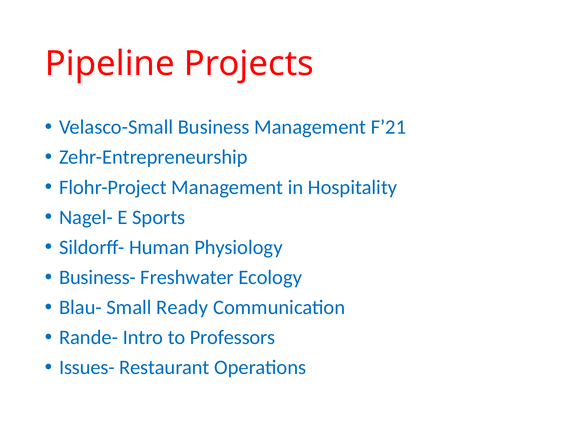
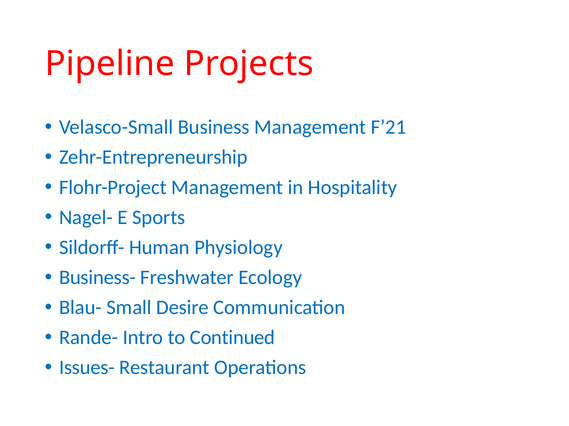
Ready: Ready -> Desire (182, 308)
Professors: Professors -> Continued (233, 338)
